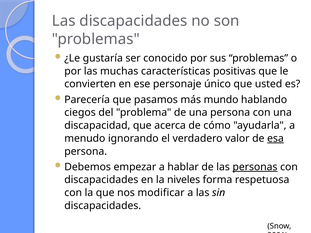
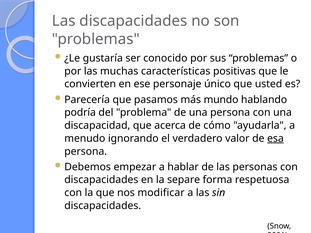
ciegos: ciegos -> podría (80, 113)
personas underline: present -> none (255, 167)
niveles: niveles -> separe (184, 180)
